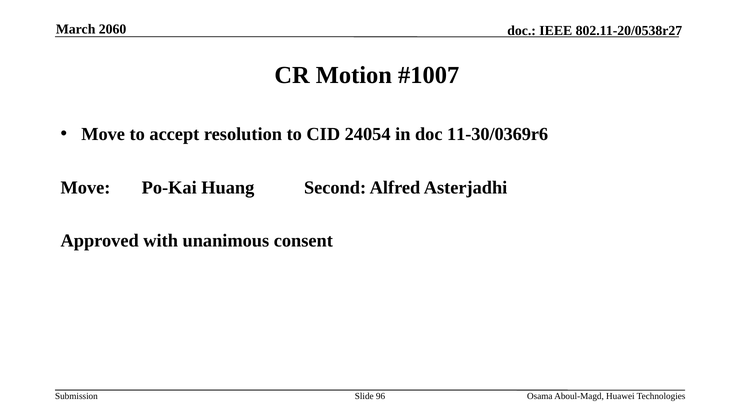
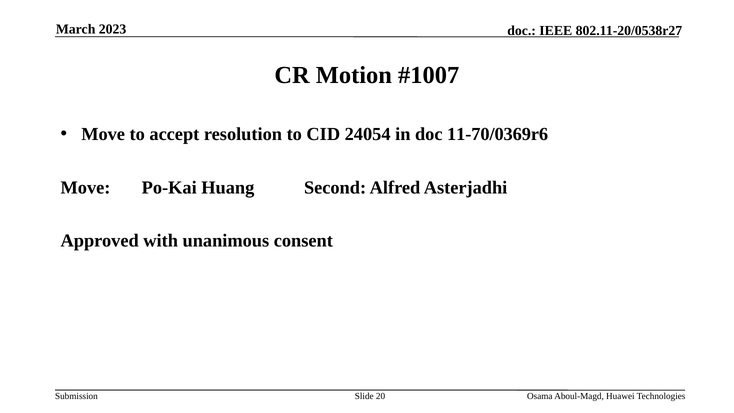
2060: 2060 -> 2023 (113, 29)
11-30/0369r6: 11-30/0369r6 -> 11-70/0369r6 (498, 134)
96: 96 -> 20 (381, 396)
